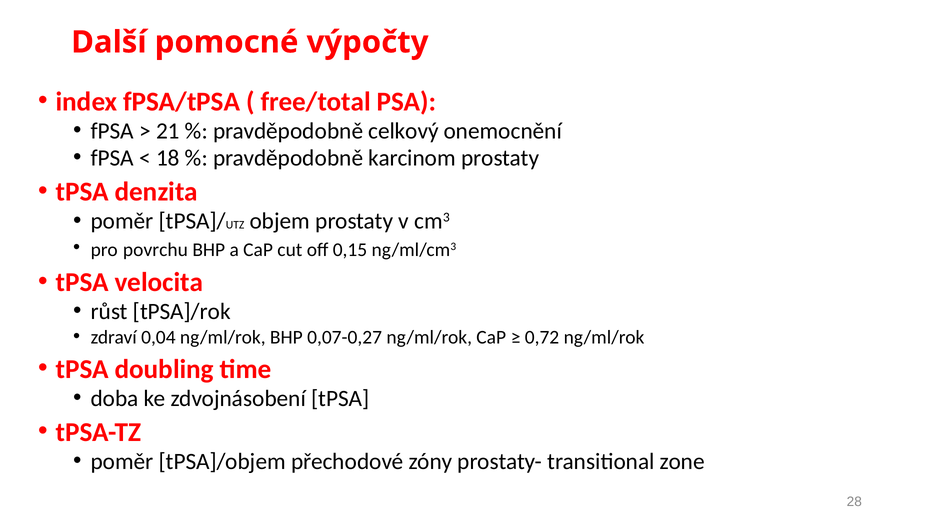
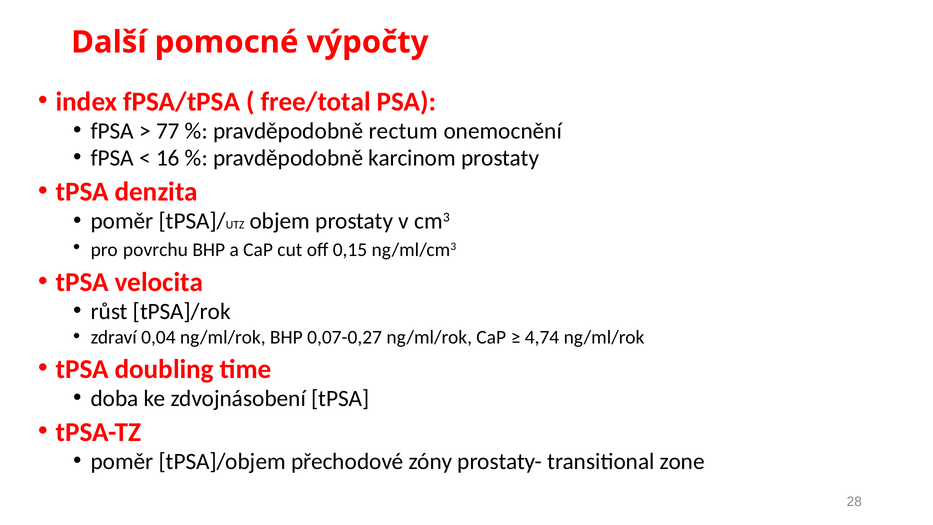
21: 21 -> 77 (168, 131)
celkový: celkový -> rectum (403, 131)
18: 18 -> 16 (168, 158)
0,72: 0,72 -> 4,74 (542, 337)
